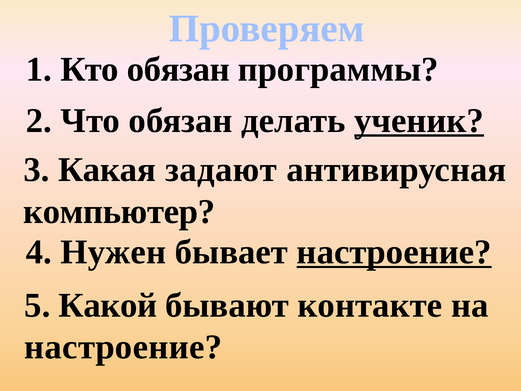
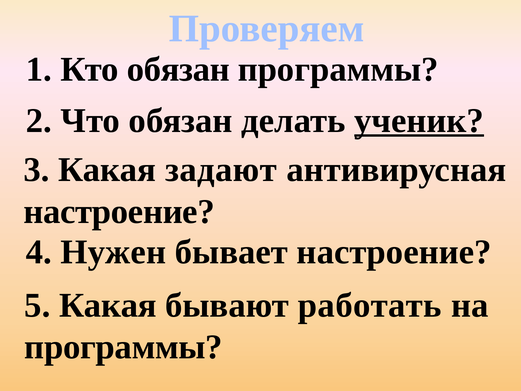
компьютер: компьютер -> настроение (119, 211)
настроение underline: present -> none (394, 252)
5 Какой: Какой -> Какая (108, 305)
контакте: контакте -> работать (370, 305)
настроение: настроение -> программы (123, 347)
